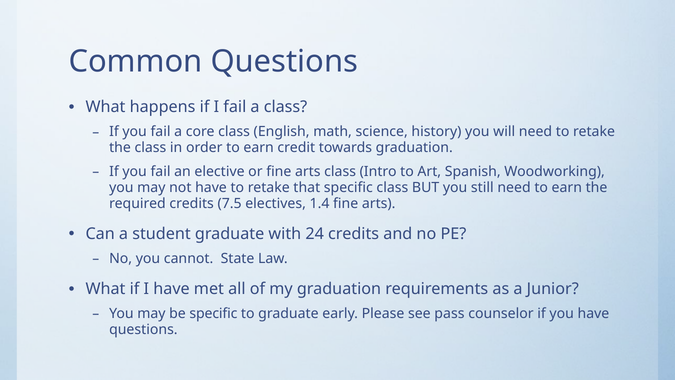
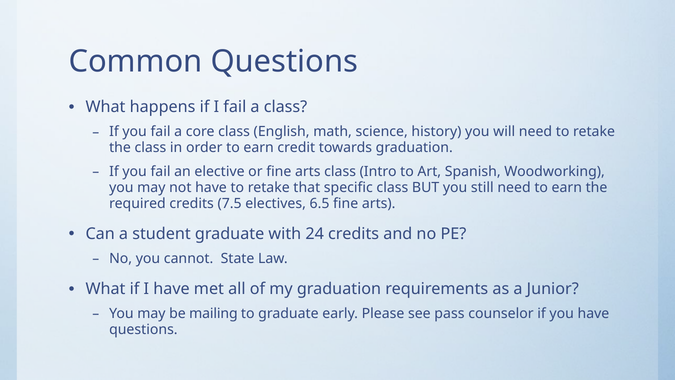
1.4: 1.4 -> 6.5 (320, 203)
be specific: specific -> mailing (213, 314)
